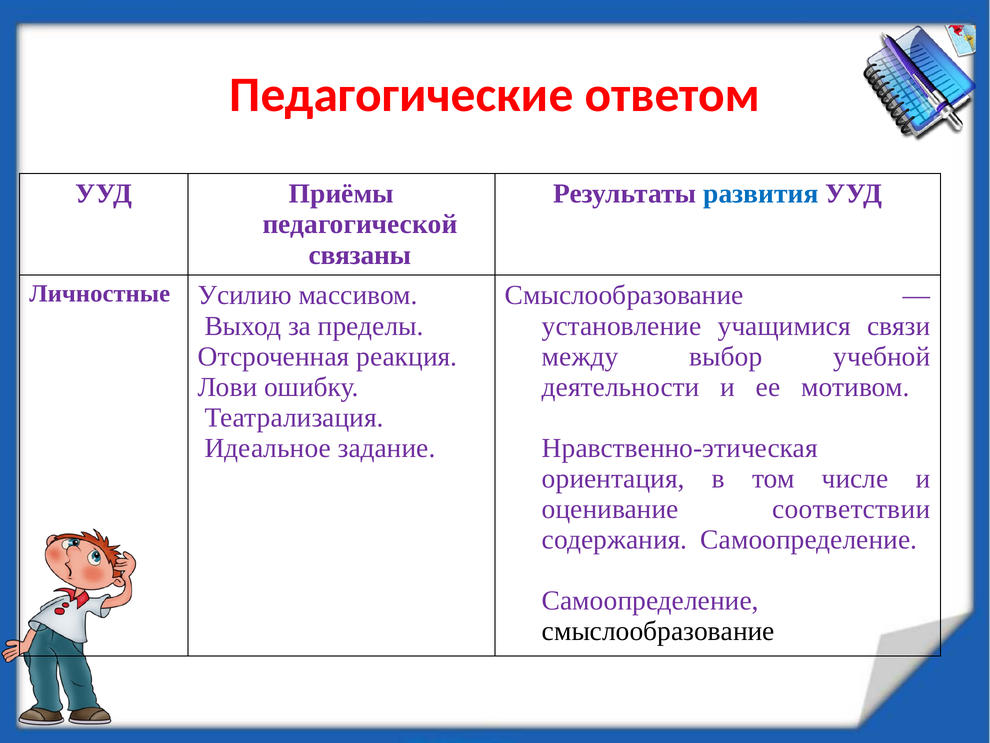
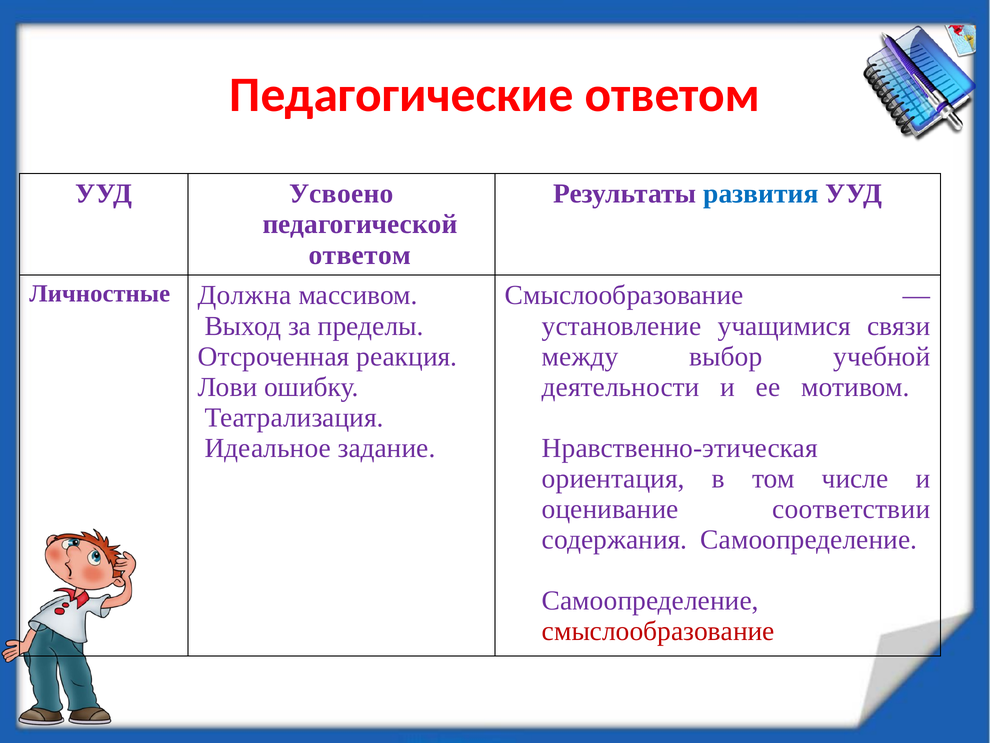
Приёмы: Приёмы -> Усвоено (341, 194)
связаны: связаны -> ответом (360, 255)
Усилию: Усилию -> Должна (245, 295)
смыслообразование colour: black -> red (658, 631)
